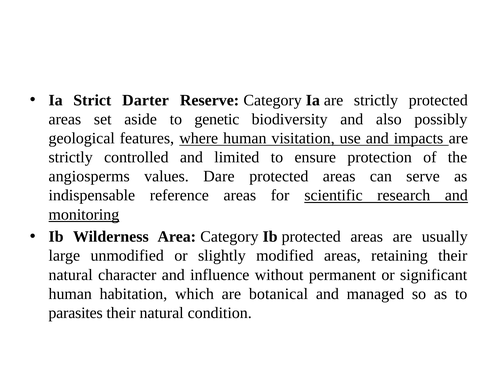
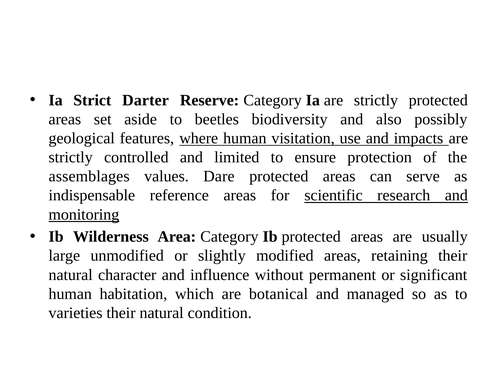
genetic: genetic -> beetles (217, 119)
angiosperms: angiosperms -> assemblages (89, 177)
parasites: parasites -> varieties (76, 313)
